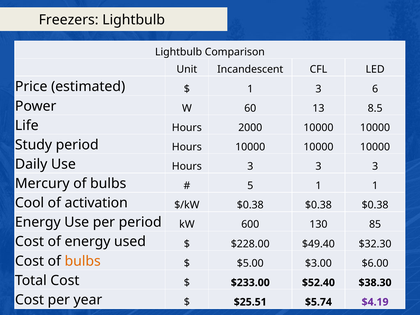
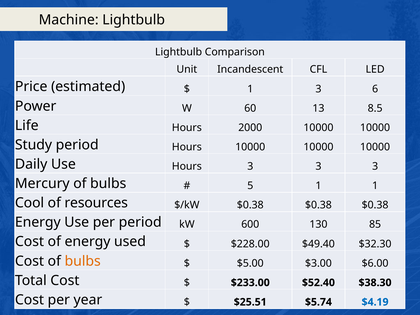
Freezers: Freezers -> Machine (69, 20)
activation: activation -> resources (96, 203)
$4.19 colour: purple -> blue (375, 302)
